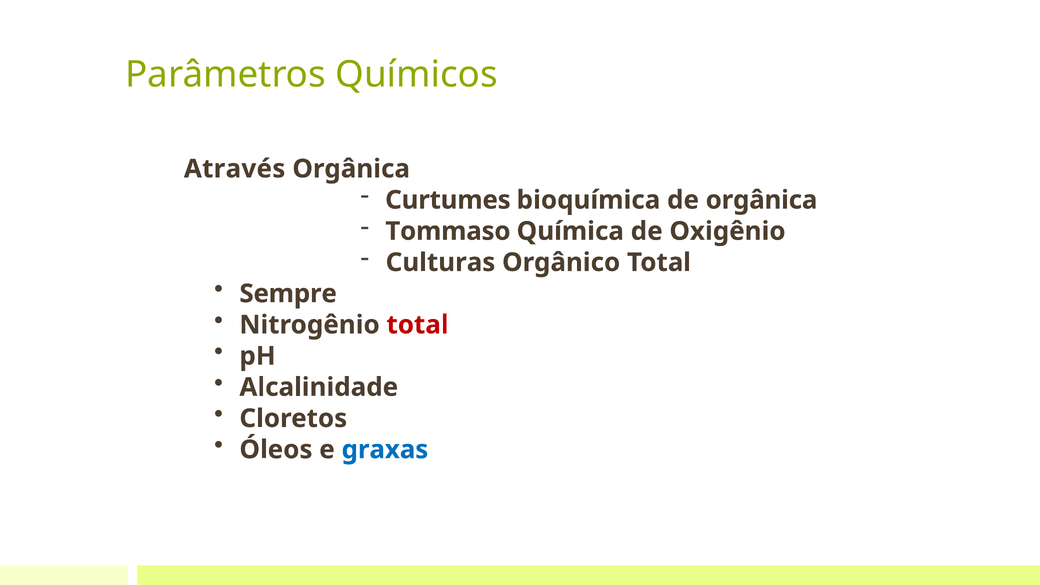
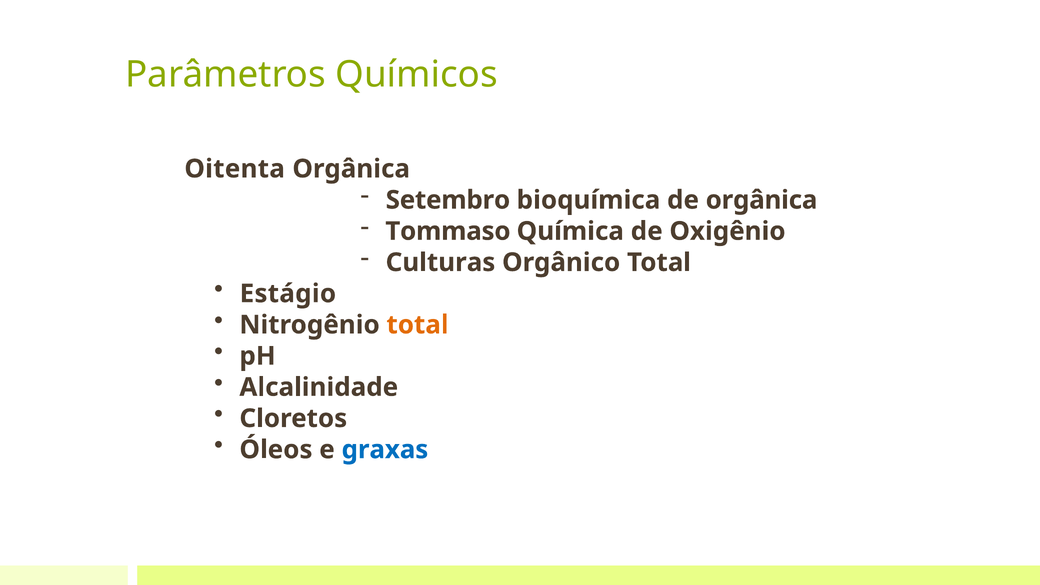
Através: Através -> Oitenta (235, 169)
Curtumes: Curtumes -> Setembro (448, 200)
Sempre: Sempre -> Estágio (288, 294)
total colour: red -> orange (418, 325)
